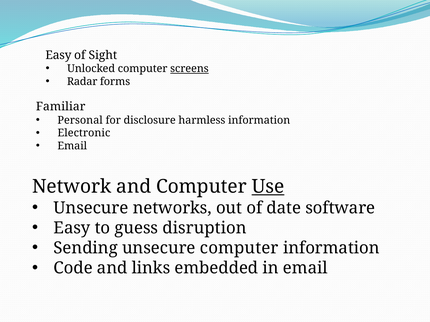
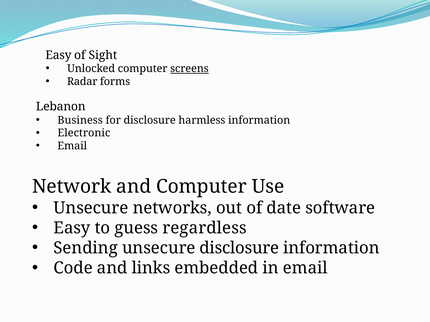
Familiar: Familiar -> Lebanon (61, 107)
Personal: Personal -> Business (80, 120)
Use underline: present -> none (268, 187)
disruption: disruption -> regardless (205, 228)
unsecure computer: computer -> disclosure (239, 248)
